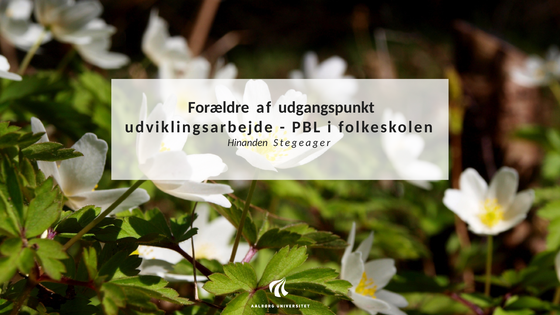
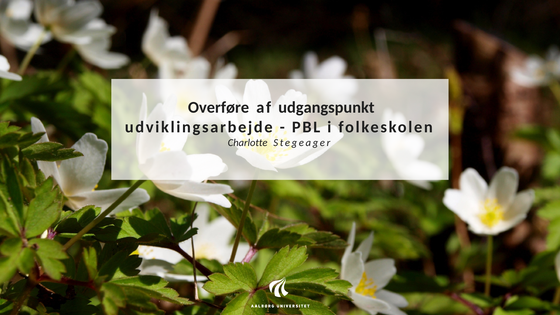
Forældre: Forældre -> Overføre (219, 107)
Hinanden: Hinanden -> Charlotte (248, 143)
